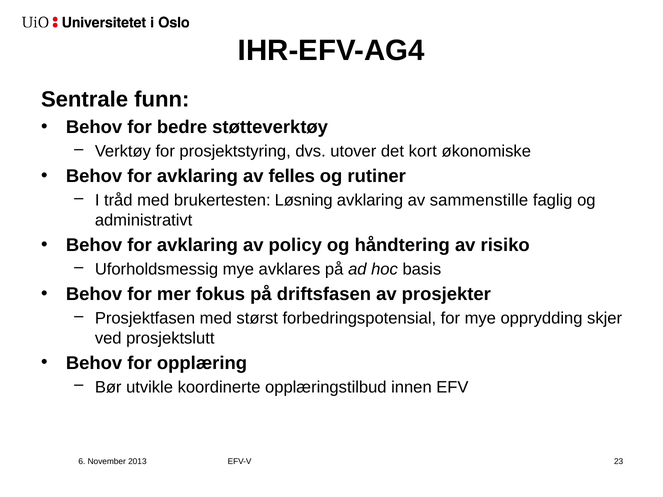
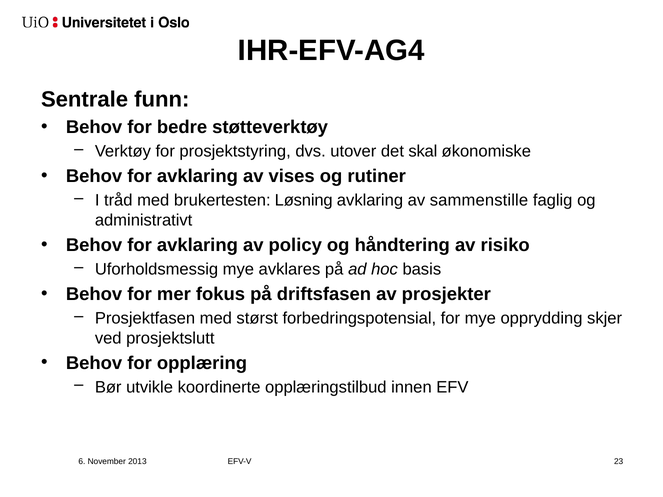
kort: kort -> skal (423, 152)
felles: felles -> vises (292, 176)
